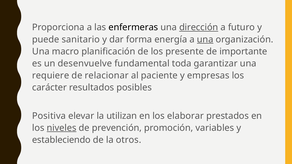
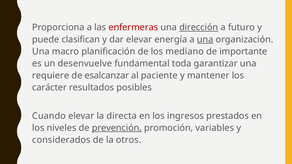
enfermeras colour: black -> red (133, 27)
sanitario: sanitario -> clasifican (81, 39)
dar forma: forma -> elevar (139, 39)
presente: presente -> mediano (185, 52)
relacionar: relacionar -> esalcanzar (107, 76)
empresas: empresas -> mantener (208, 76)
Positiva: Positiva -> Cuando (49, 116)
utilizan: utilizan -> directa (122, 116)
elaborar: elaborar -> ingresos (185, 116)
niveles underline: present -> none (62, 128)
prevención underline: none -> present (117, 128)
estableciendo: estableciendo -> considerados (61, 140)
